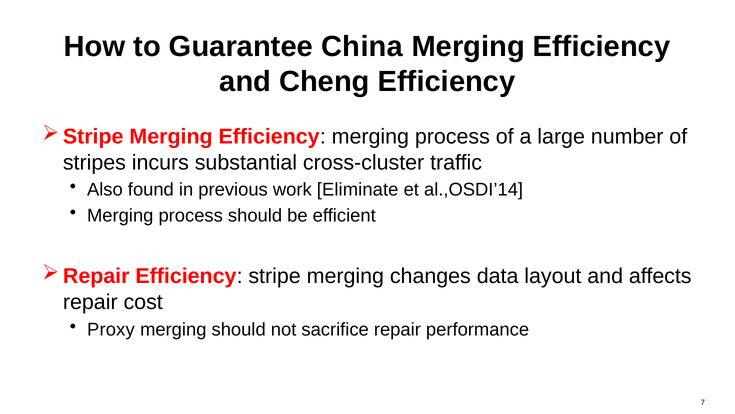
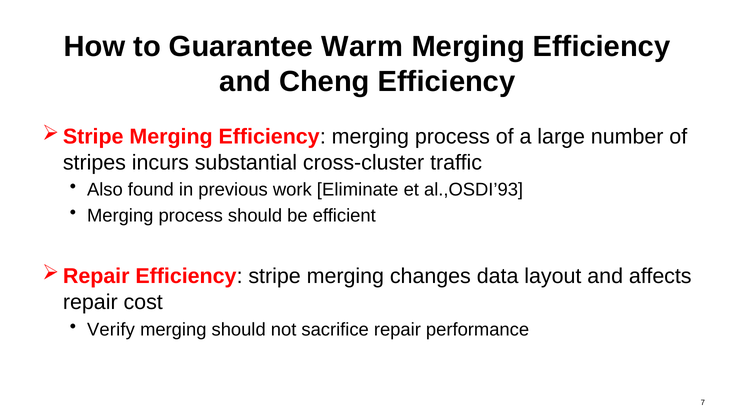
China: China -> Warm (362, 47)
al.,OSDI’14: al.,OSDI’14 -> al.,OSDI’93 (474, 190)
Proxy: Proxy -> Verify (111, 329)
